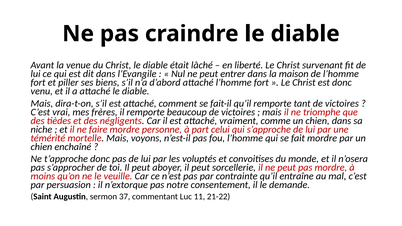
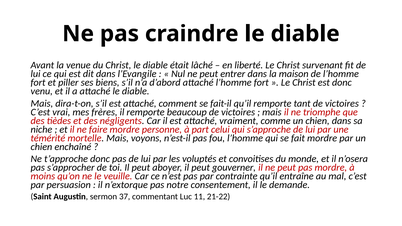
sorcellerie: sorcellerie -> gouverner (234, 168)
